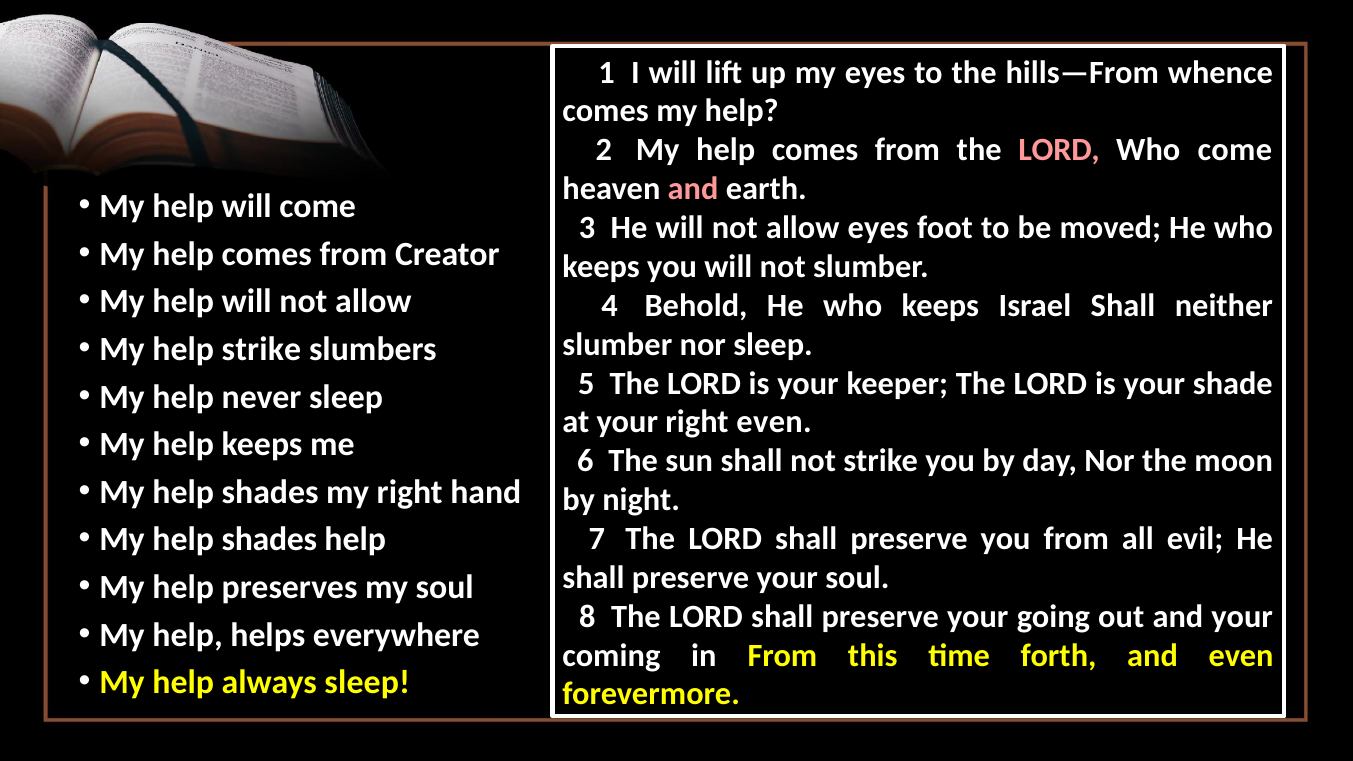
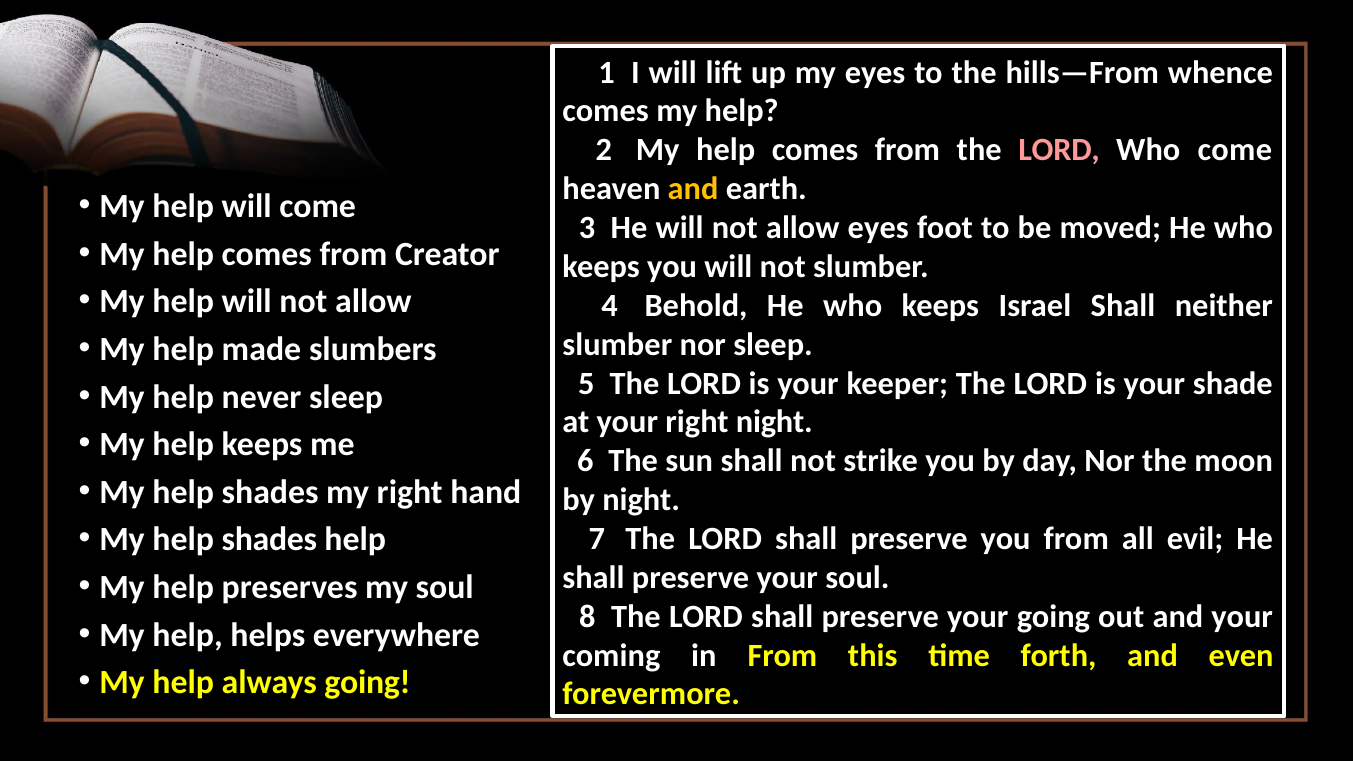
and colour: pink -> yellow (693, 189)
help strike: strike -> made (261, 349)
right even: even -> night (774, 422)
always sleep: sleep -> going (368, 683)
